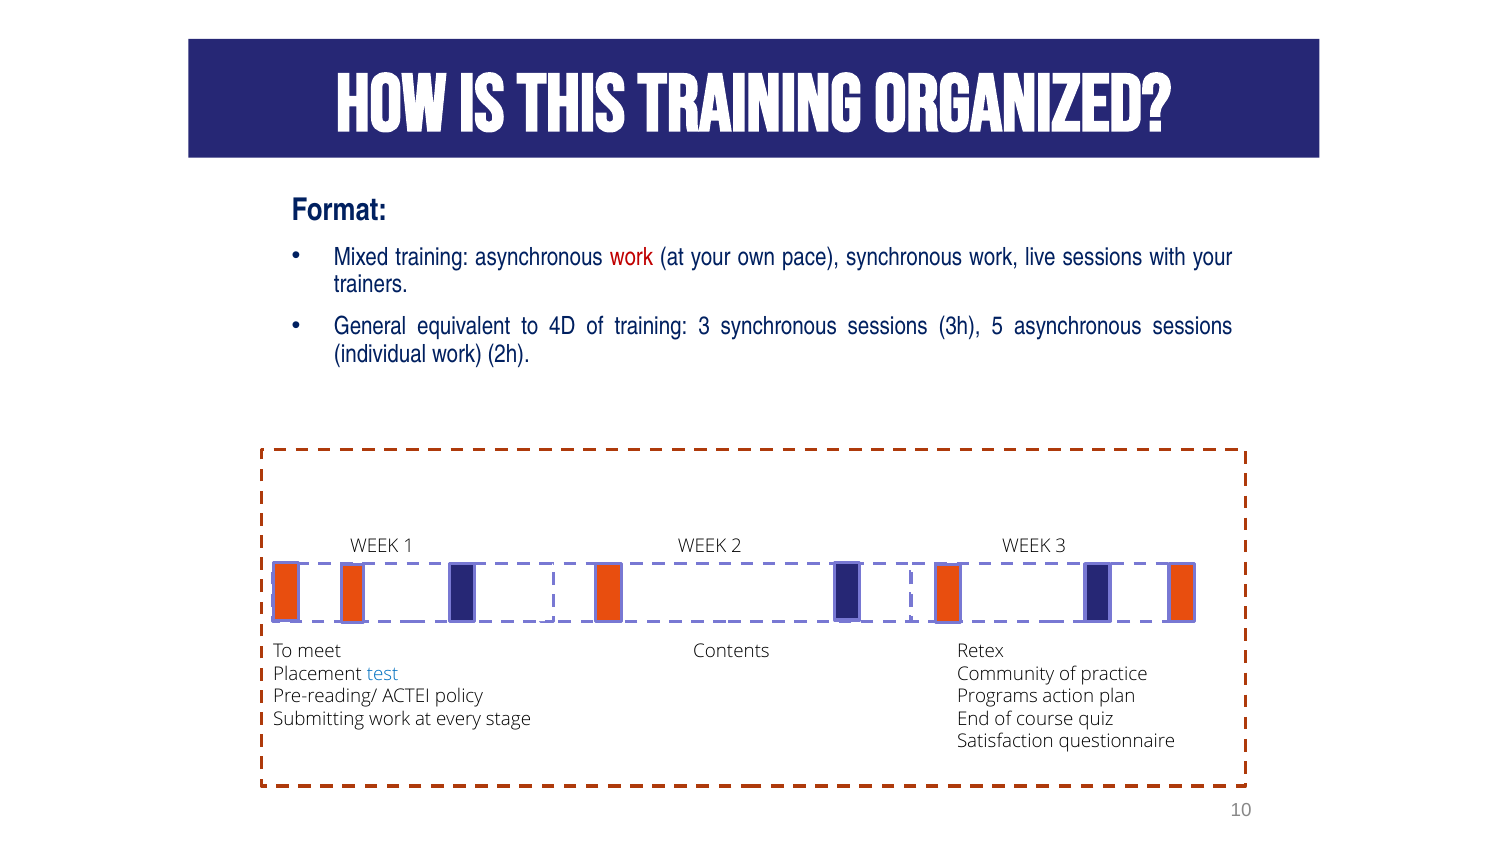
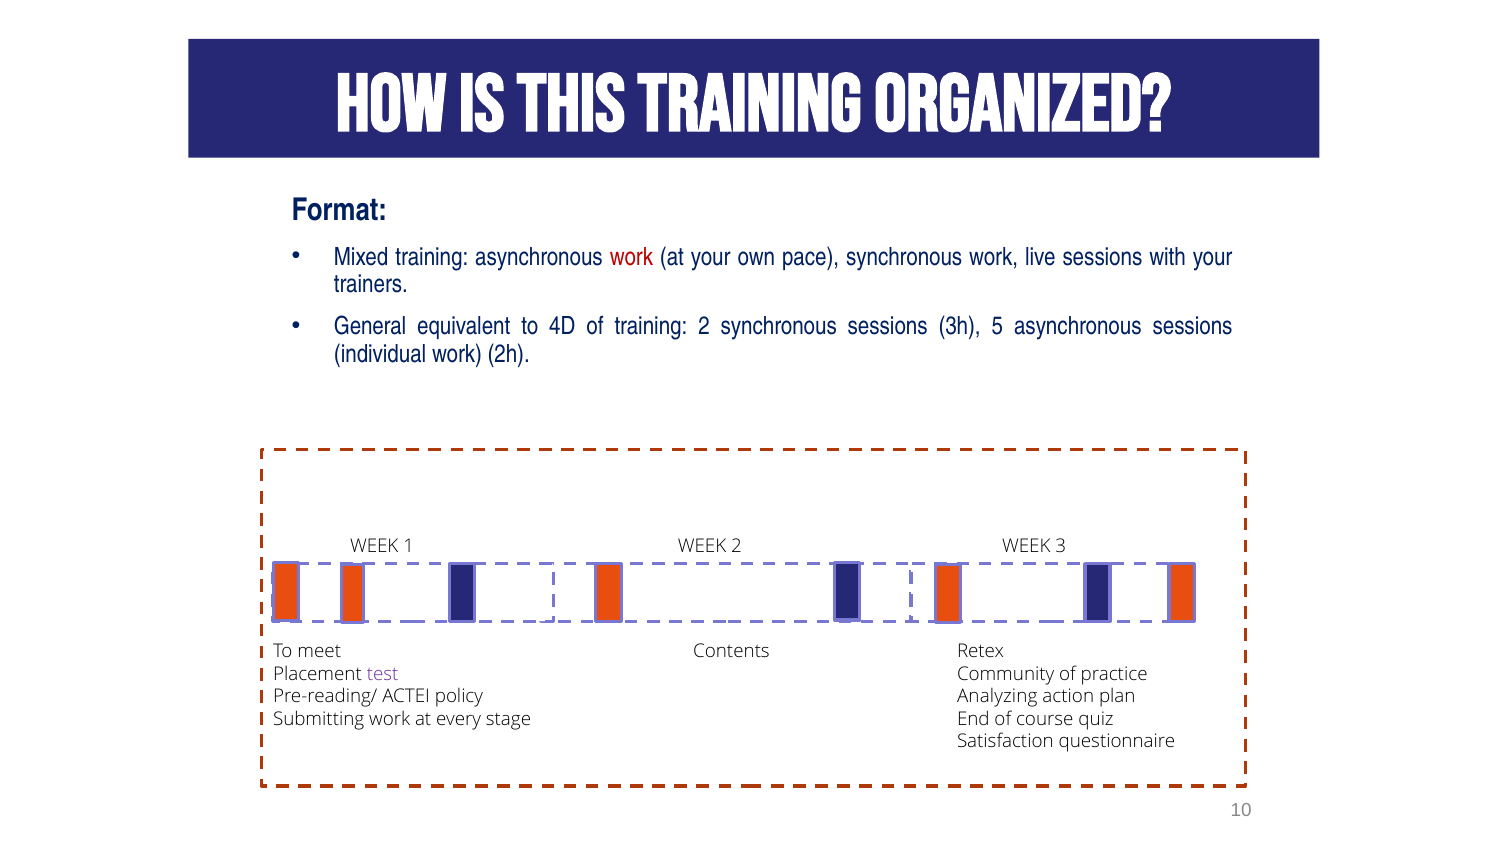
training 3: 3 -> 2 (704, 327)
test colour: blue -> purple (383, 674)
Programs: Programs -> Analyzing (997, 697)
